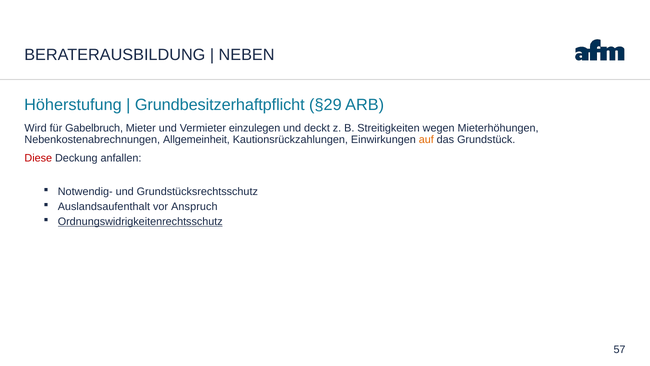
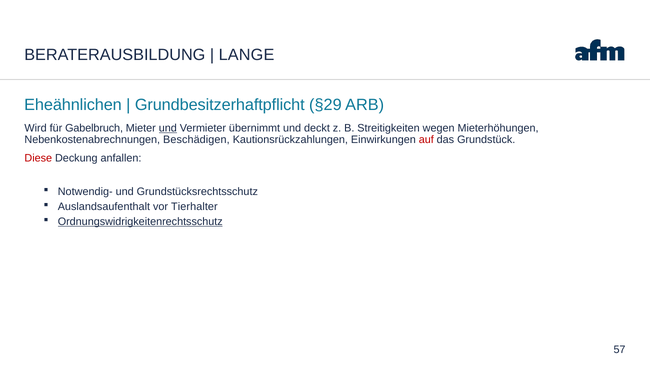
NEBEN: NEBEN -> LANGE (246, 55)
Höherstufung: Höherstufung -> Eheähnlichen (73, 105)
und underline: none -> present (168, 128)
einzulegen: einzulegen -> übernimmt (255, 128)
Allgemeinheit: Allgemeinheit -> Beschädigen (196, 140)
auf colour: orange -> red (426, 140)
Anspruch: Anspruch -> Tierhalter (194, 206)
